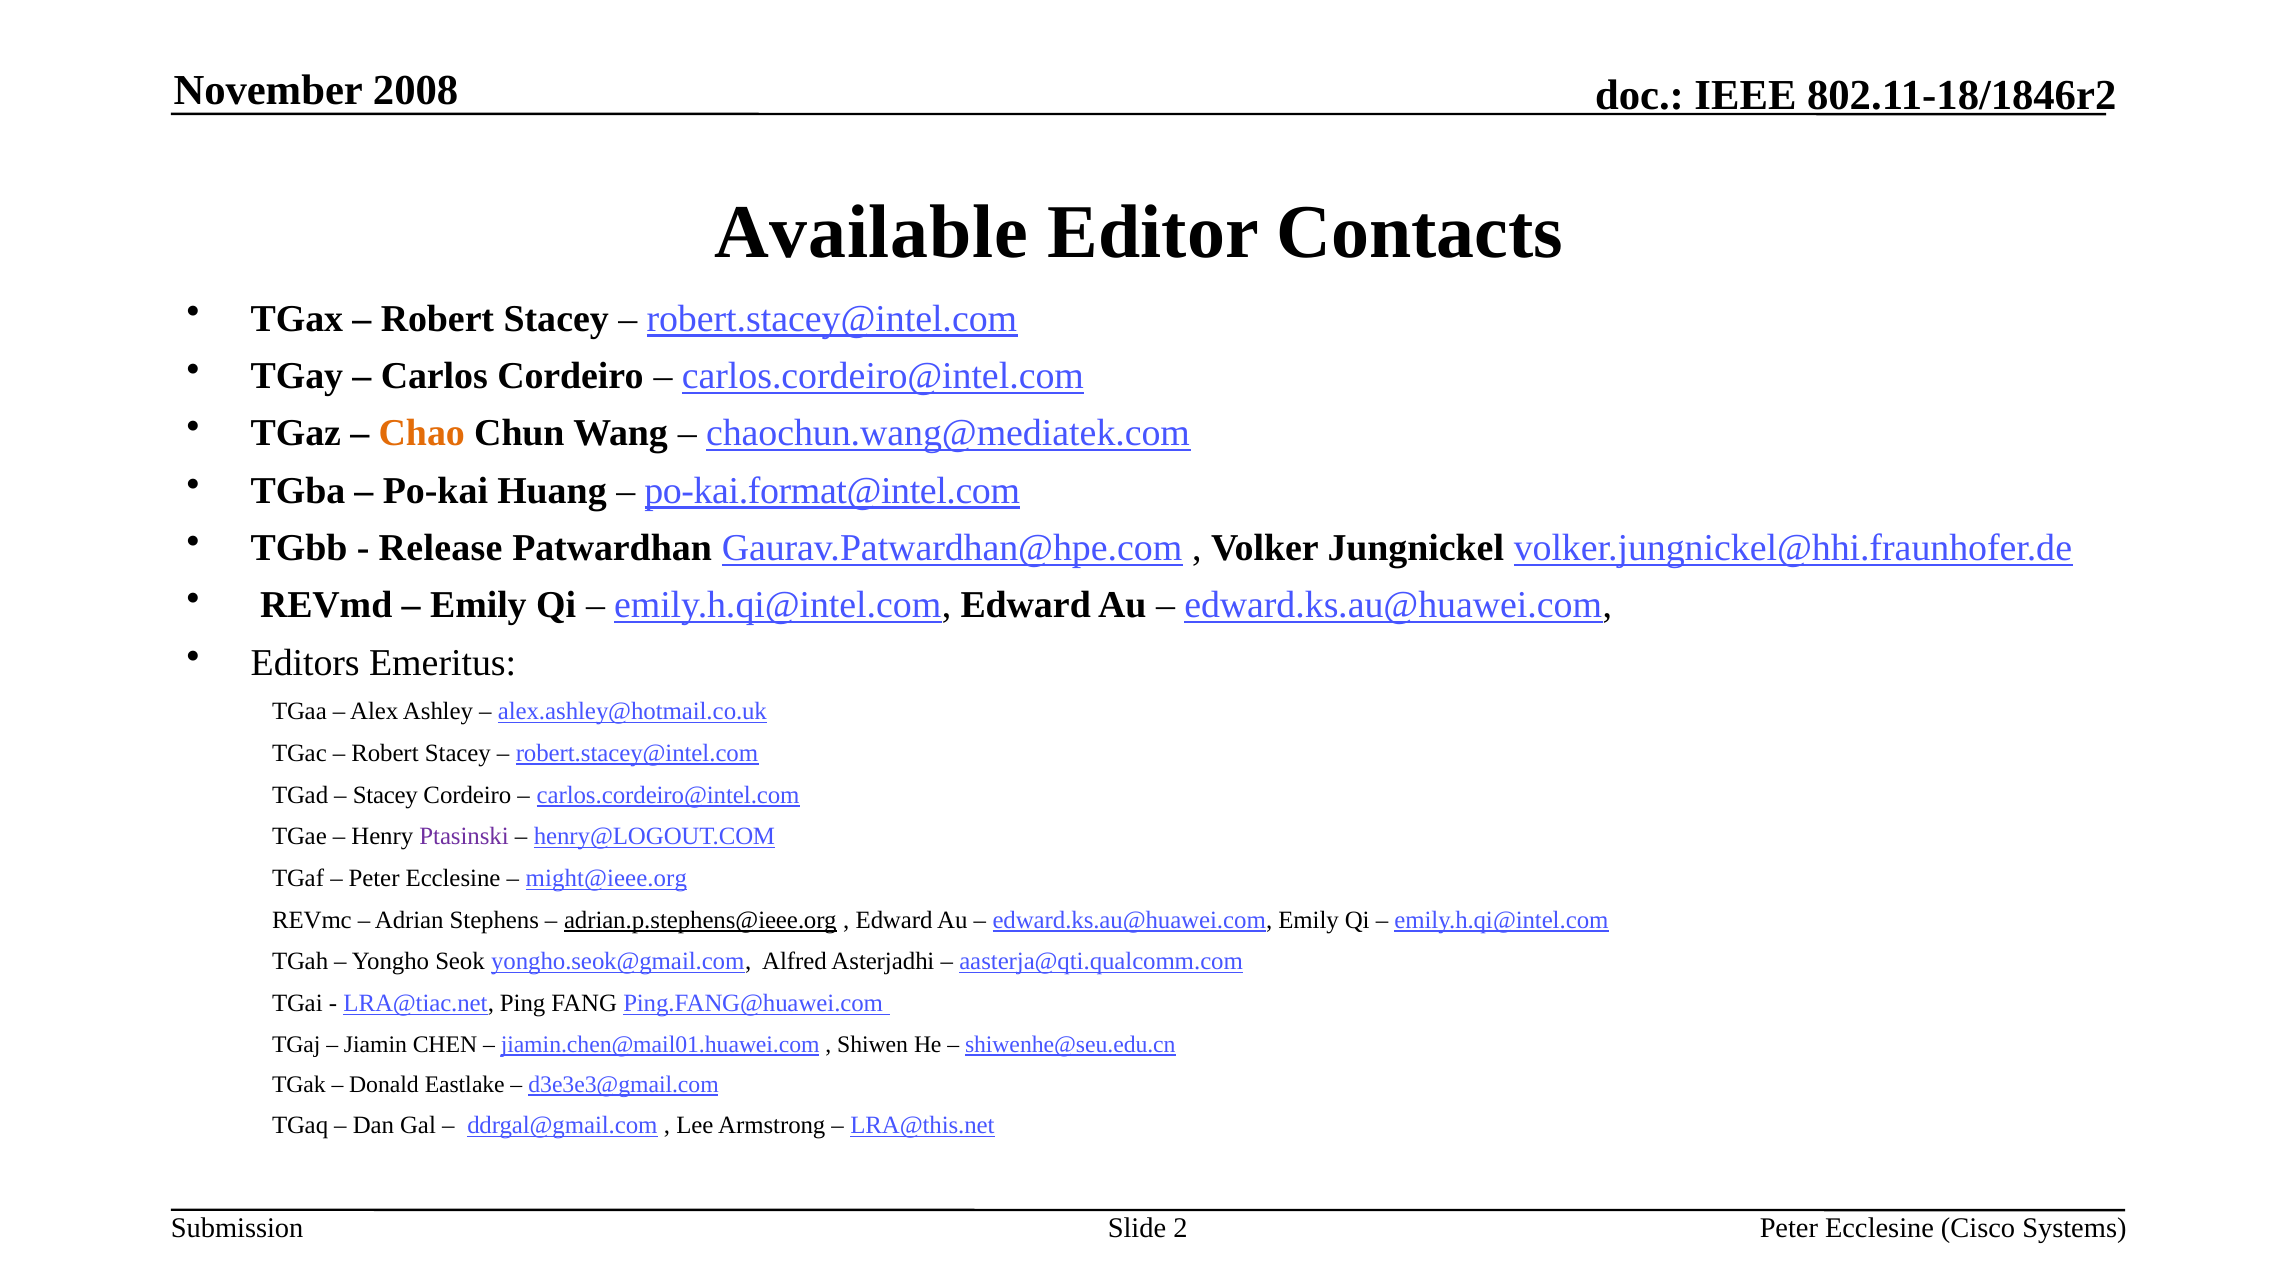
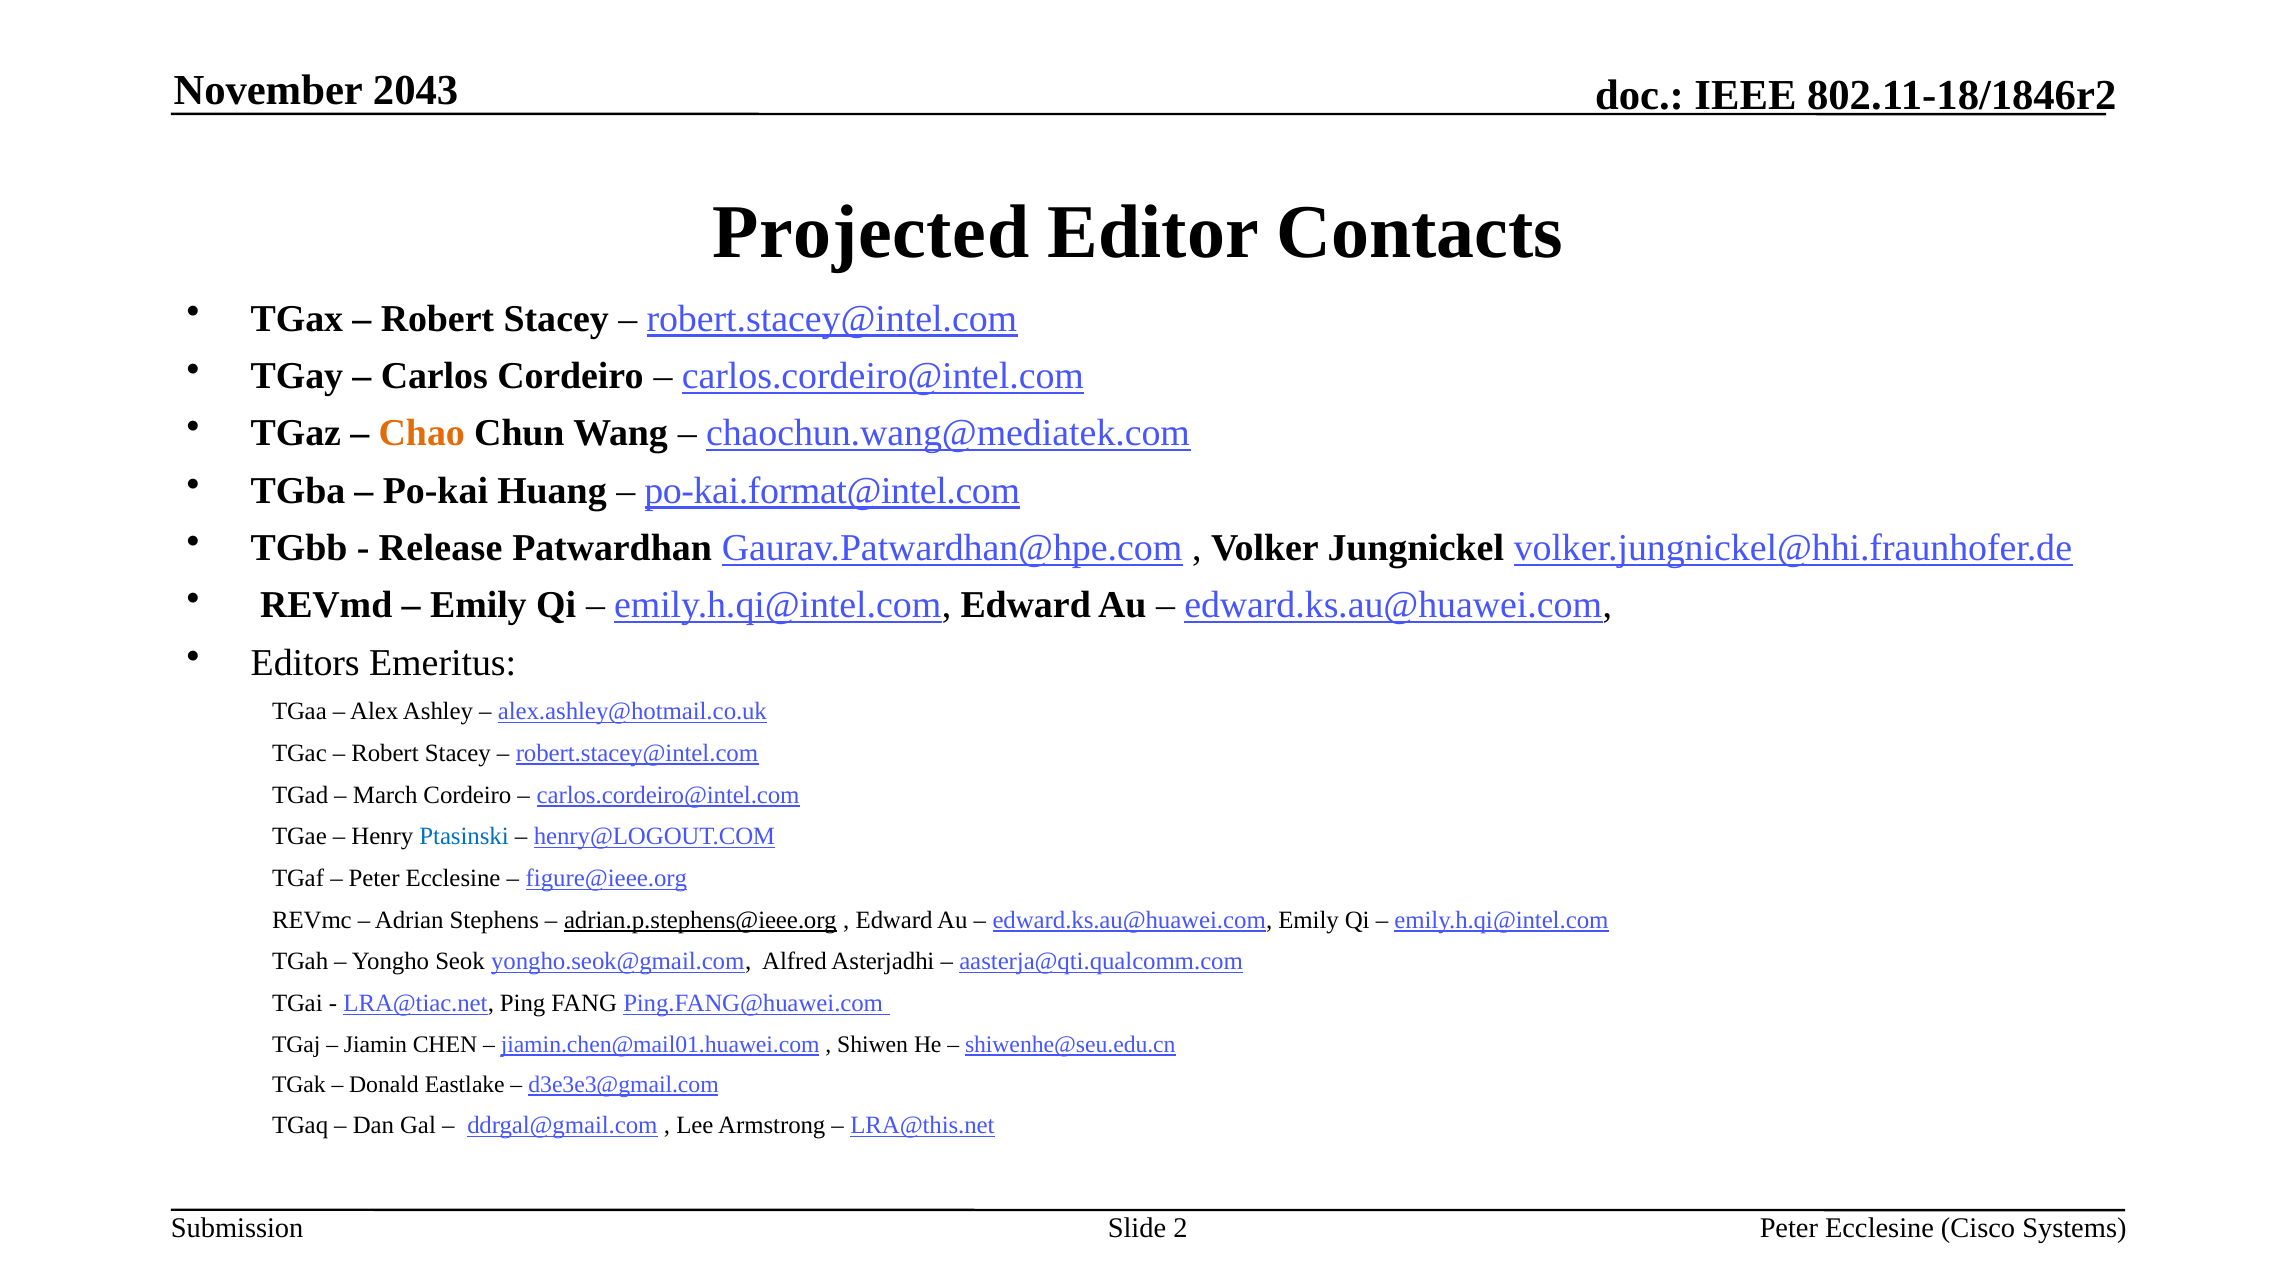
2008: 2008 -> 2043 (416, 91)
Available: Available -> Projected (871, 233)
Stacey: Stacey -> March (385, 795)
Ptasinski colour: purple -> blue (464, 836)
might@ieee.org: might@ieee.org -> figure@ieee.org (606, 878)
